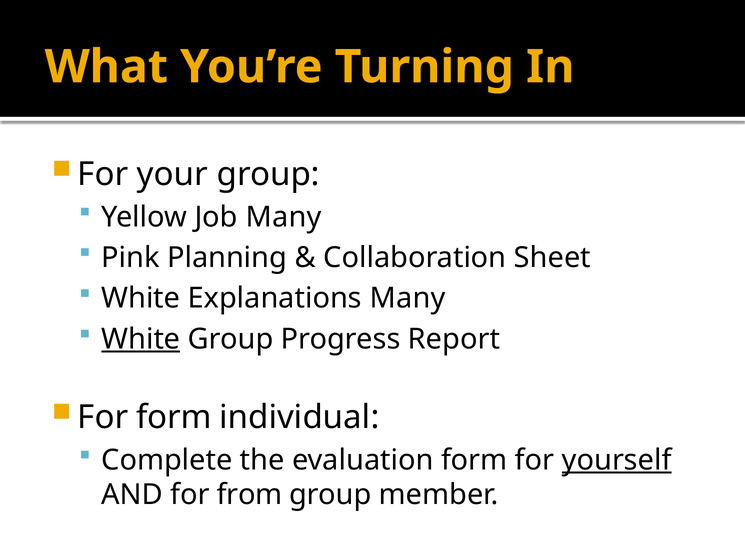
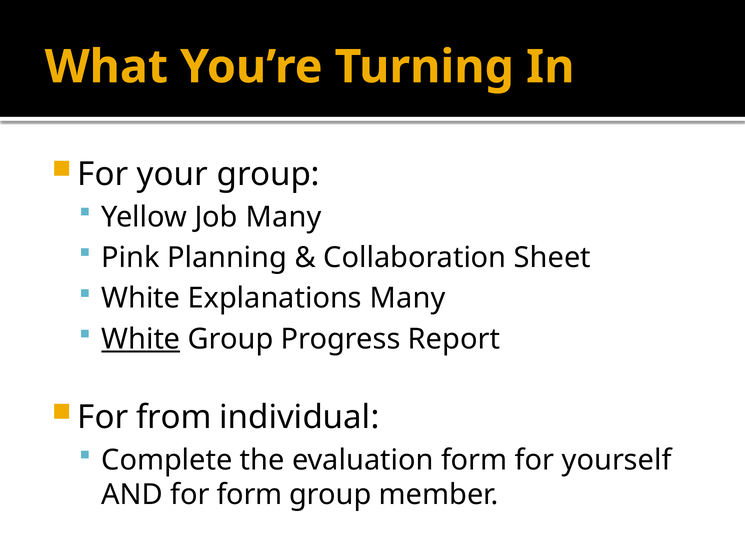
For form: form -> from (174, 417)
yourself underline: present -> none (617, 460)
for from: from -> form (250, 495)
